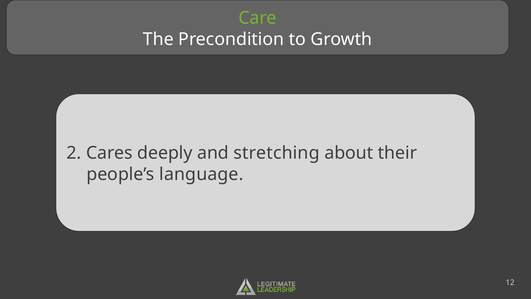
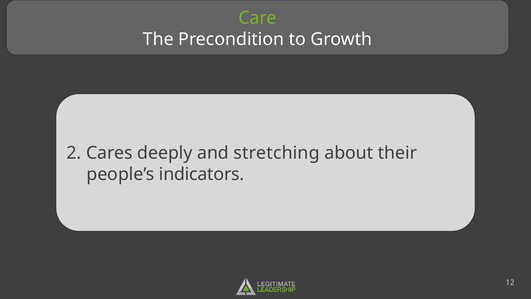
language: language -> indicators (202, 174)
